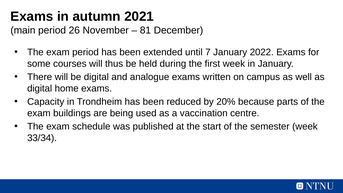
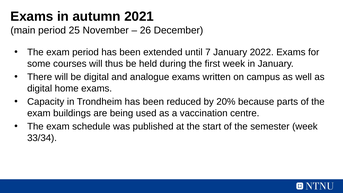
26: 26 -> 25 (74, 30)
81: 81 -> 26 (145, 30)
